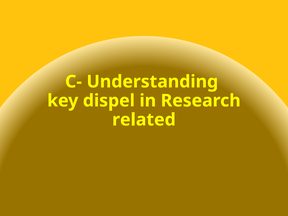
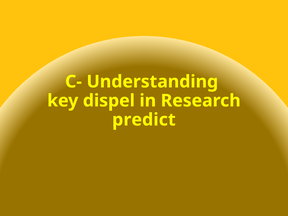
related: related -> predict (144, 120)
